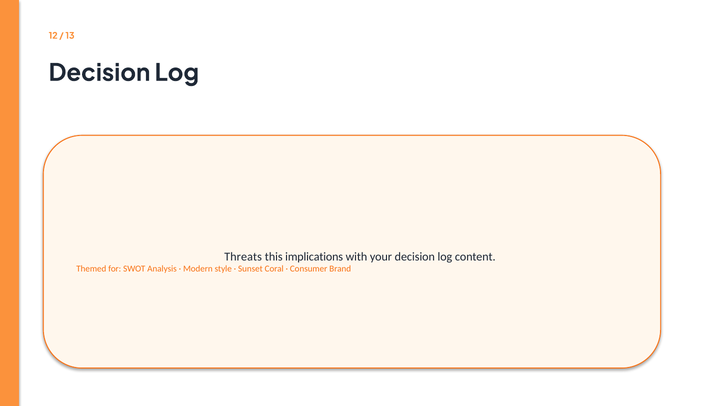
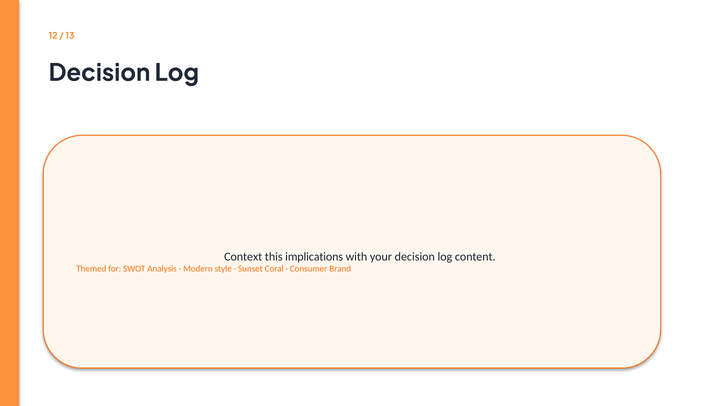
Threats: Threats -> Context (243, 257)
